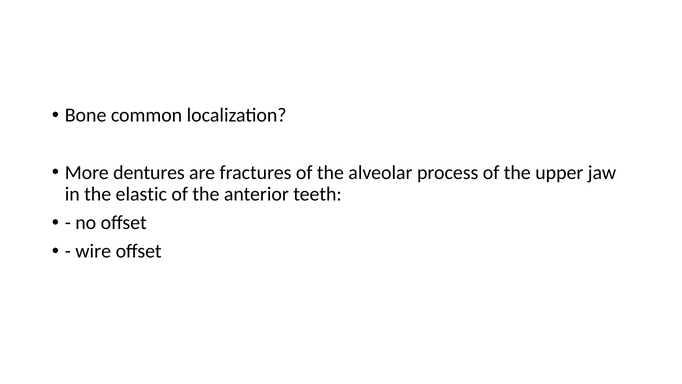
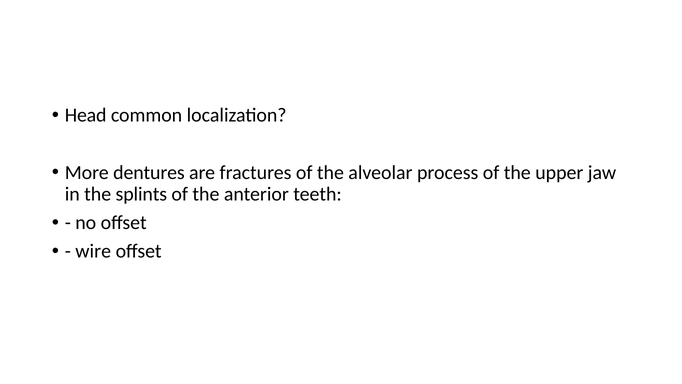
Bone: Bone -> Head (86, 115)
elastic: elastic -> splints (141, 194)
